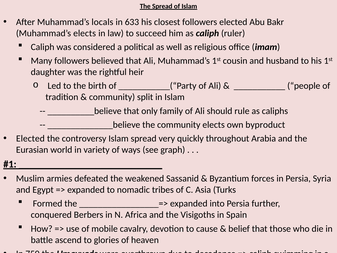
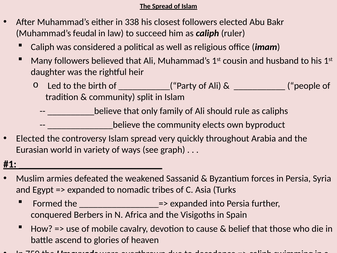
locals: locals -> either (103, 22)
633: 633 -> 338 (132, 22)
Muhammad’s elects: elects -> feudal (85, 33)
